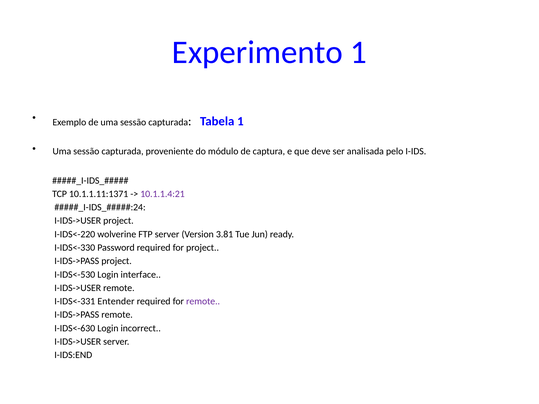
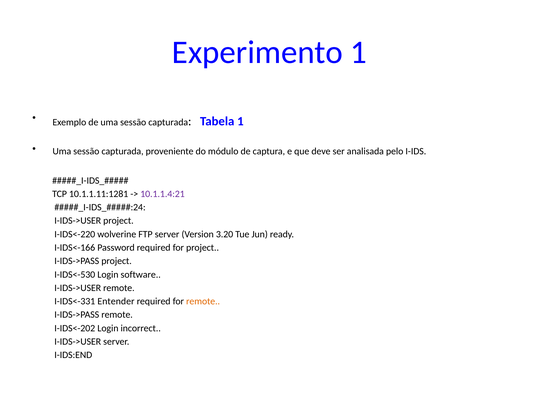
10.1.1.11:1371: 10.1.1.11:1371 -> 10.1.1.11:1281 (99, 194)
3.81: 3.81 -> 3.20 (225, 234)
I-IDS<-330: I-IDS<-330 -> I-IDS<-166 (75, 248)
interface: interface -> software (141, 275)
remote colour: purple -> orange (203, 301)
I-IDS<-630: I-IDS<-630 -> I-IDS<-202 (75, 328)
